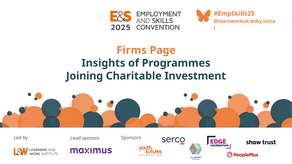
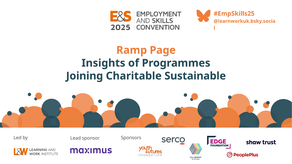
Firms: Firms -> Ramp (132, 50)
Investment: Investment -> Sustainable (195, 76)
